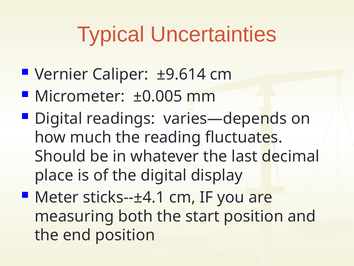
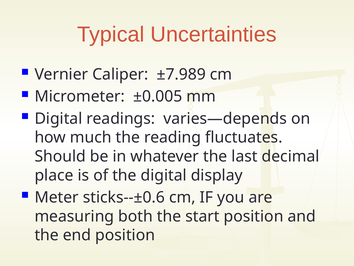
±9.614: ±9.614 -> ±7.989 (181, 74)
sticks--±4.1: sticks--±4.1 -> sticks--±0.6 (124, 197)
